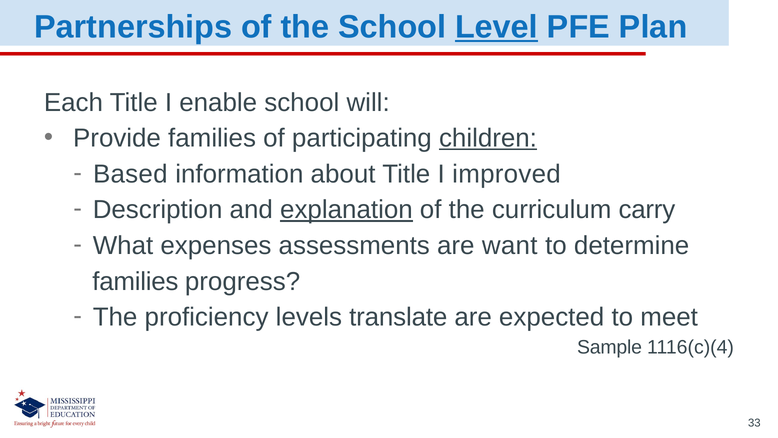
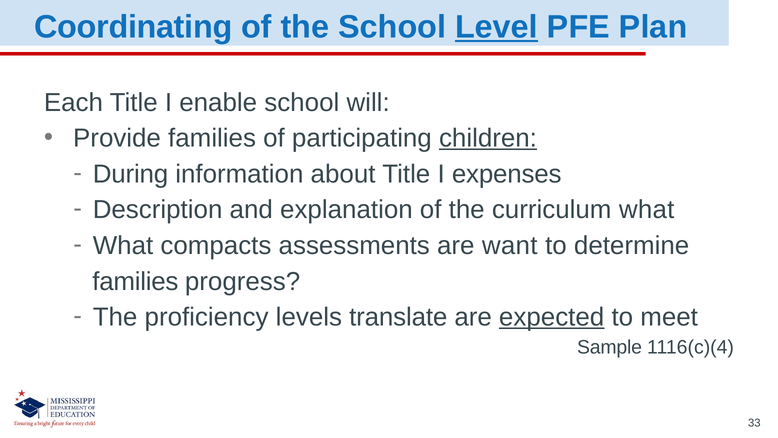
Partnerships: Partnerships -> Coordinating (133, 27)
Based: Based -> During (131, 174)
improved: improved -> expenses (507, 174)
explanation underline: present -> none (346, 210)
curriculum carry: carry -> what (647, 210)
expenses: expenses -> compacts (216, 245)
expected underline: none -> present (552, 317)
